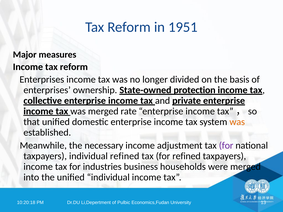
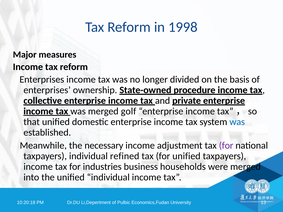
1951: 1951 -> 1998 (183, 27)
protection: protection -> procedure (195, 90)
rate: rate -> golf (129, 111)
was colour: orange -> blue (237, 122)
for refined: refined -> unified (186, 156)
